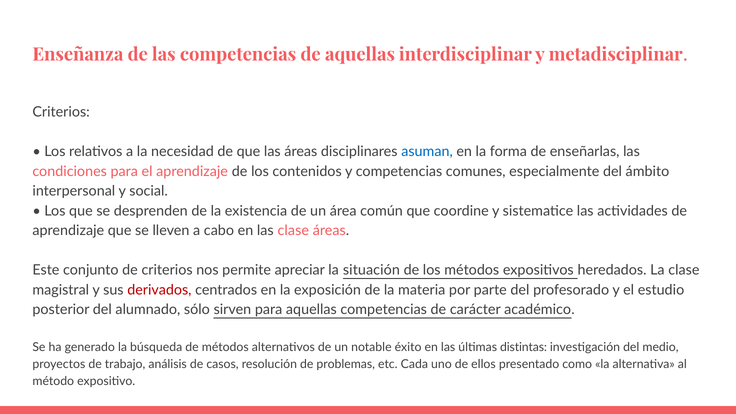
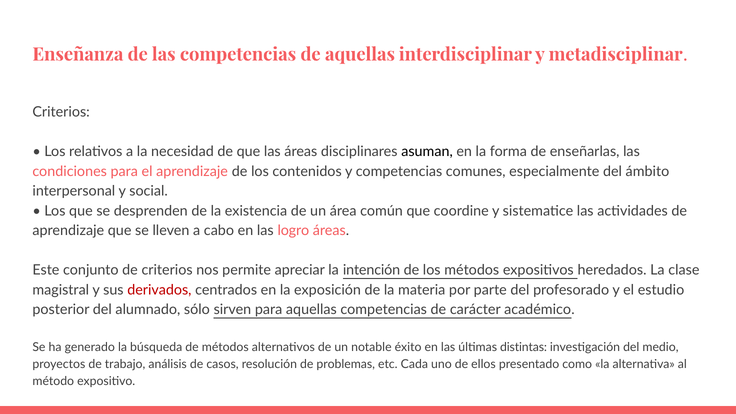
asuman colour: blue -> black (427, 152)
las clase: clase -> logro (293, 231)
situación: situación -> intención (372, 270)
